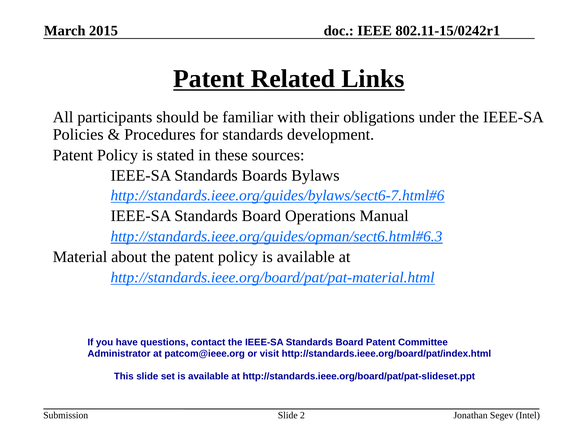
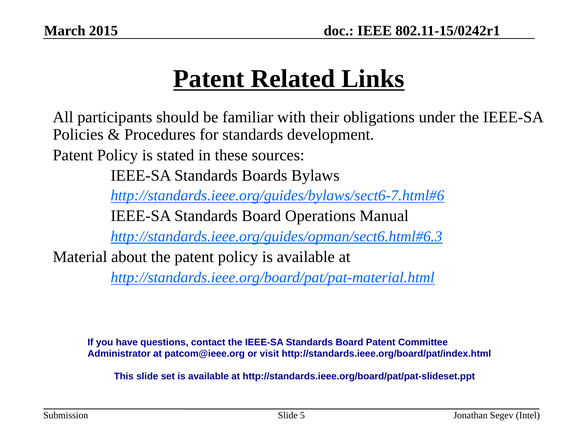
2: 2 -> 5 (302, 416)
